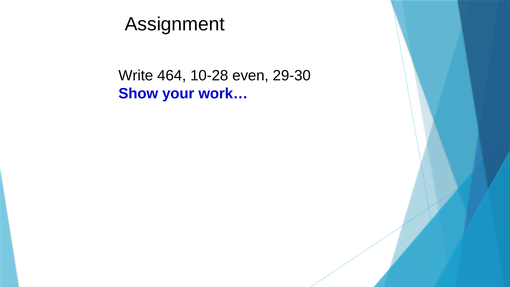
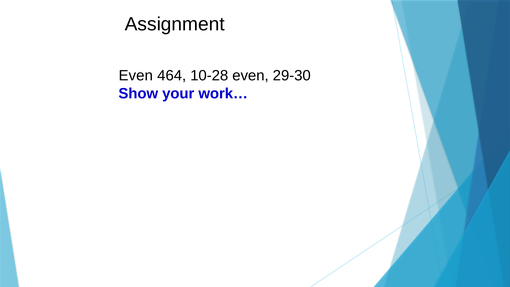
Write: Write -> Even (136, 76)
